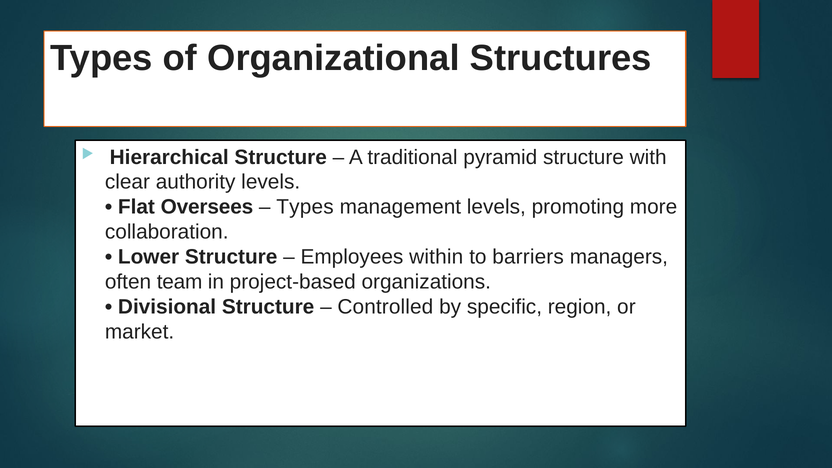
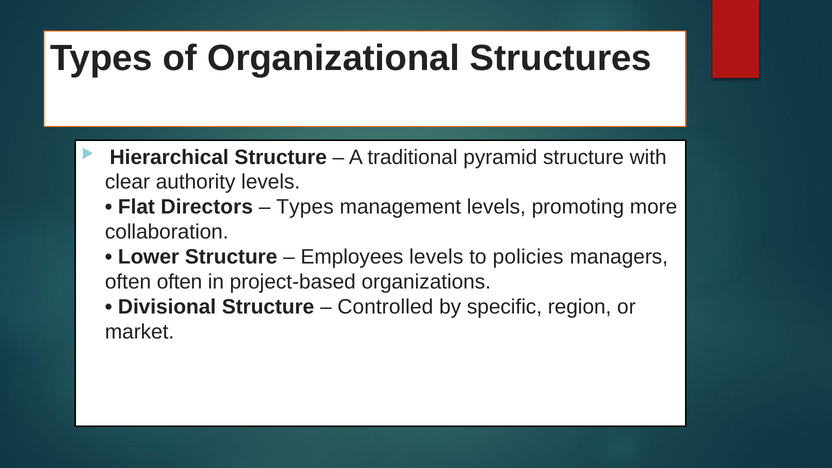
Oversees: Oversees -> Directors (207, 207)
Employees within: within -> levels (436, 257)
barriers: barriers -> policies (528, 257)
often team: team -> often (180, 282)
